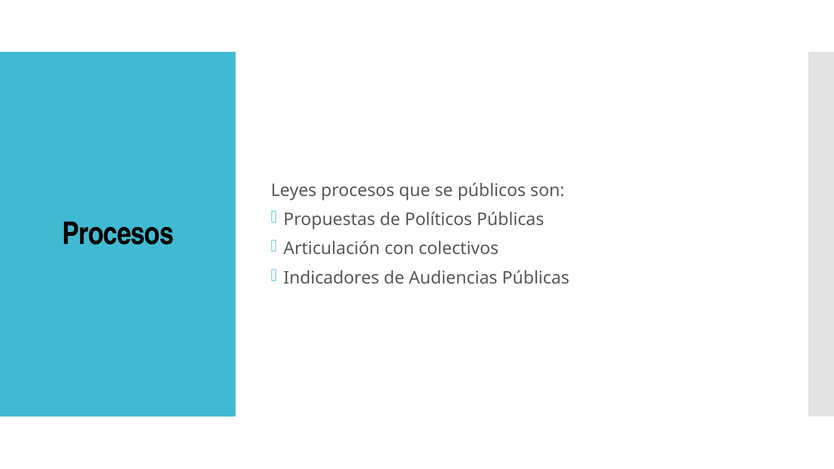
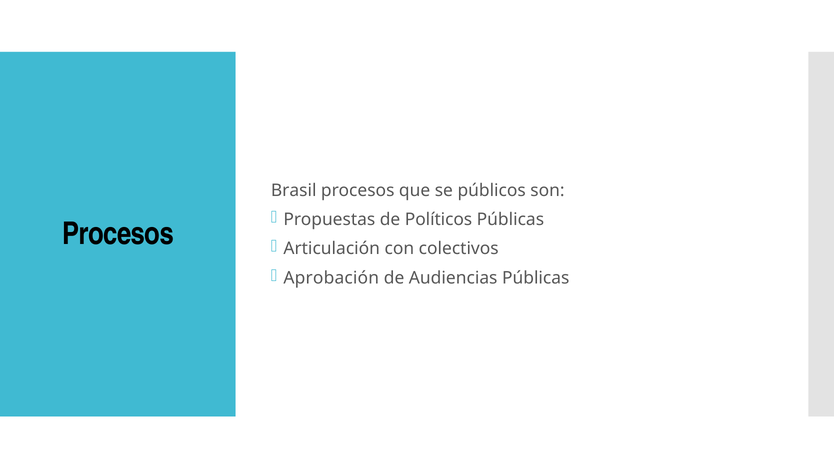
Leyes: Leyes -> Brasil (294, 190)
Indicadores: Indicadores -> Aprobación (331, 278)
